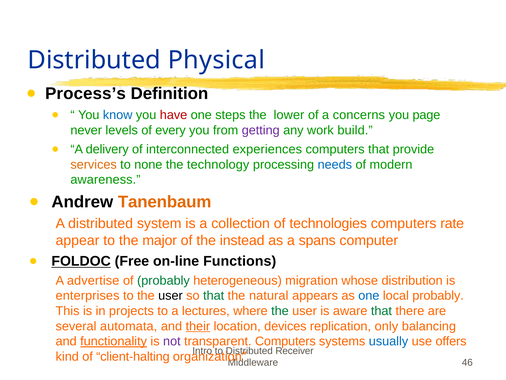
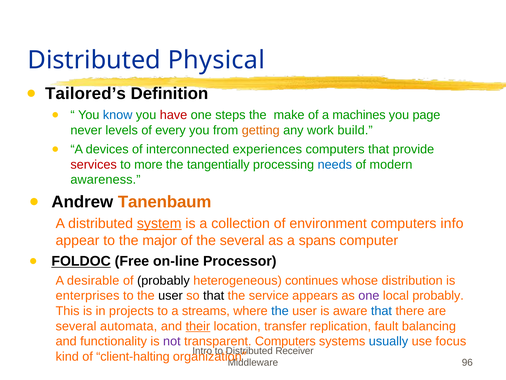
Process’s: Process’s -> Tailored’s (85, 94)
lower: lower -> make (289, 115)
concerns: concerns -> machines (359, 115)
getting colour: purple -> orange (261, 130)
delivery: delivery -> devices (107, 149)
services colour: orange -> red (94, 164)
none: none -> more (148, 164)
technology: technology -> tangentially (218, 164)
system underline: none -> present (159, 223)
technologies: technologies -> environment (328, 223)
rate: rate -> info (452, 223)
the instead: instead -> several (242, 240)
Functions: Functions -> Processor (240, 261)
advertise: advertise -> desirable (93, 280)
probably colour: green -> black (163, 280)
migration: migration -> continues (312, 280)
that colour: green -> black (214, 295)
natural: natural -> service (269, 295)
one colour: blue -> purple (369, 295)
lectures: lectures -> streams (206, 311)
the colour: green -> blue (280, 311)
that colour: green -> blue (381, 311)
devices: devices -> transfer (285, 326)
only: only -> fault (386, 326)
functionality underline: present -> none (114, 341)
offers: offers -> focus (451, 341)
46: 46 -> 96 (467, 362)
